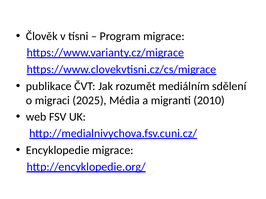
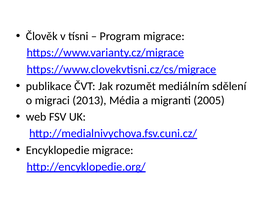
2025: 2025 -> 2013 (90, 101)
2010: 2010 -> 2005 (209, 101)
